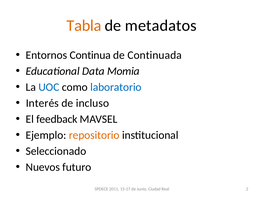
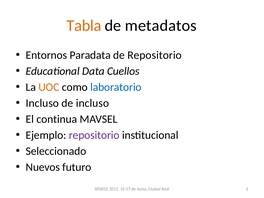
Continua: Continua -> Paradata (90, 55)
de Continuada: Continuada -> Repositorio (155, 55)
Momia: Momia -> Cuellos (123, 71)
UOC colour: blue -> orange (49, 87)
Interés: Interés -> Incluso (42, 103)
feedback: feedback -> continua (57, 119)
repositorio colour: orange -> purple (94, 135)
